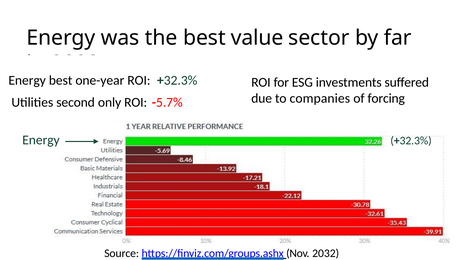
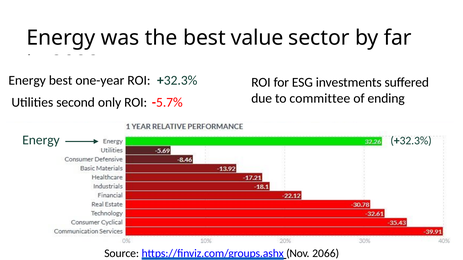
companies: companies -> committee (320, 99)
forcing: forcing -> ending (386, 99)
2032: 2032 -> 2066 (326, 254)
